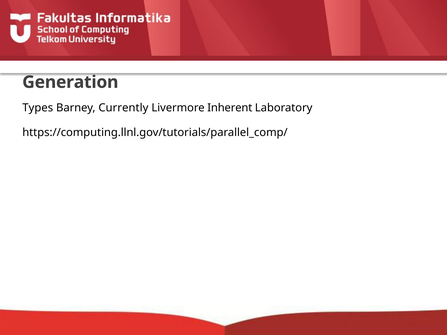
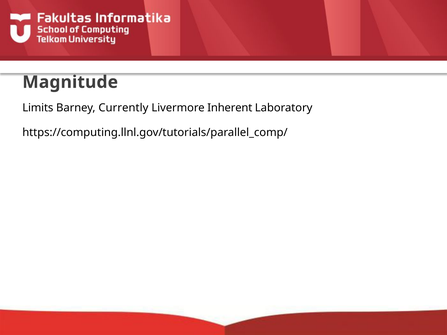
Generation: Generation -> Magnitude (70, 82)
Types: Types -> Limits (38, 108)
